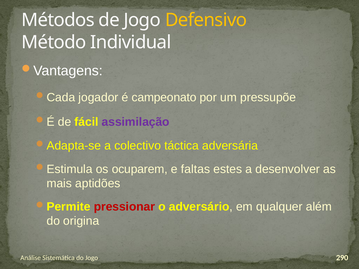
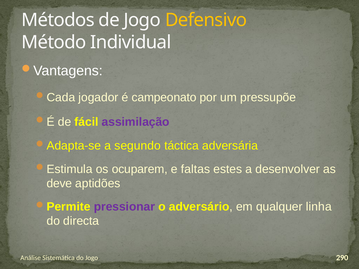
colectivo: colectivo -> segundo (138, 146)
mais: mais -> deve (59, 184)
pressionar colour: red -> purple (124, 207)
além: além -> linha (319, 207)
origina: origina -> directa (81, 221)
